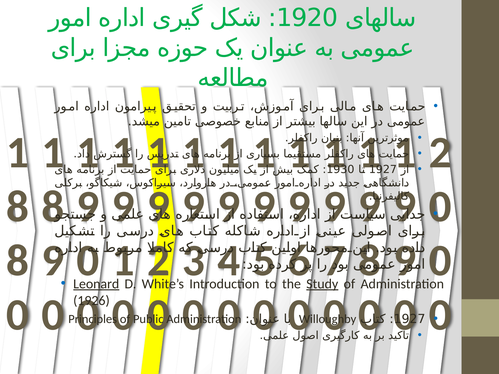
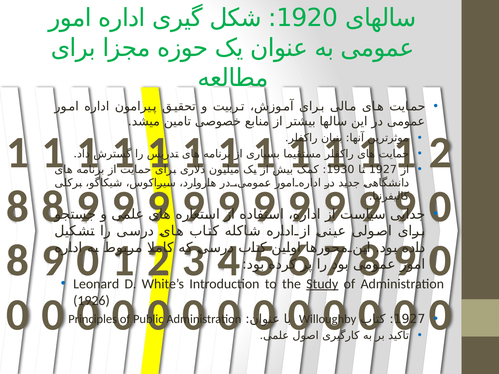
Leonard underline: present -> none (96, 284)
